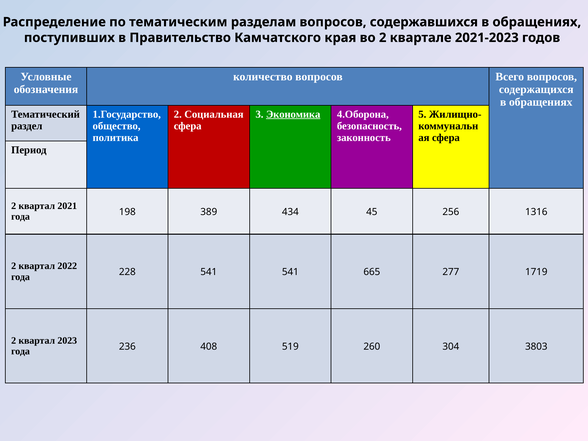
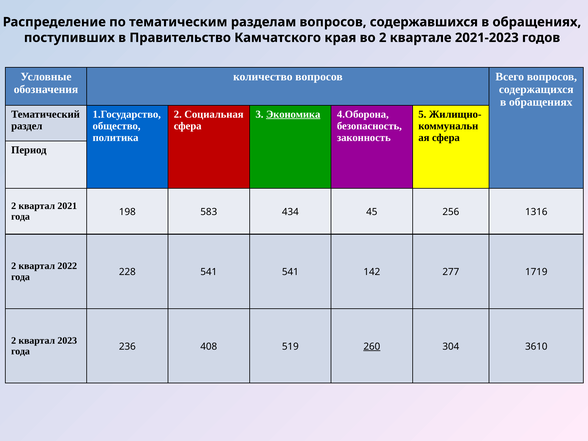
389: 389 -> 583 (209, 212)
665: 665 -> 142 (372, 272)
260 underline: none -> present (372, 346)
3803: 3803 -> 3610 (536, 346)
